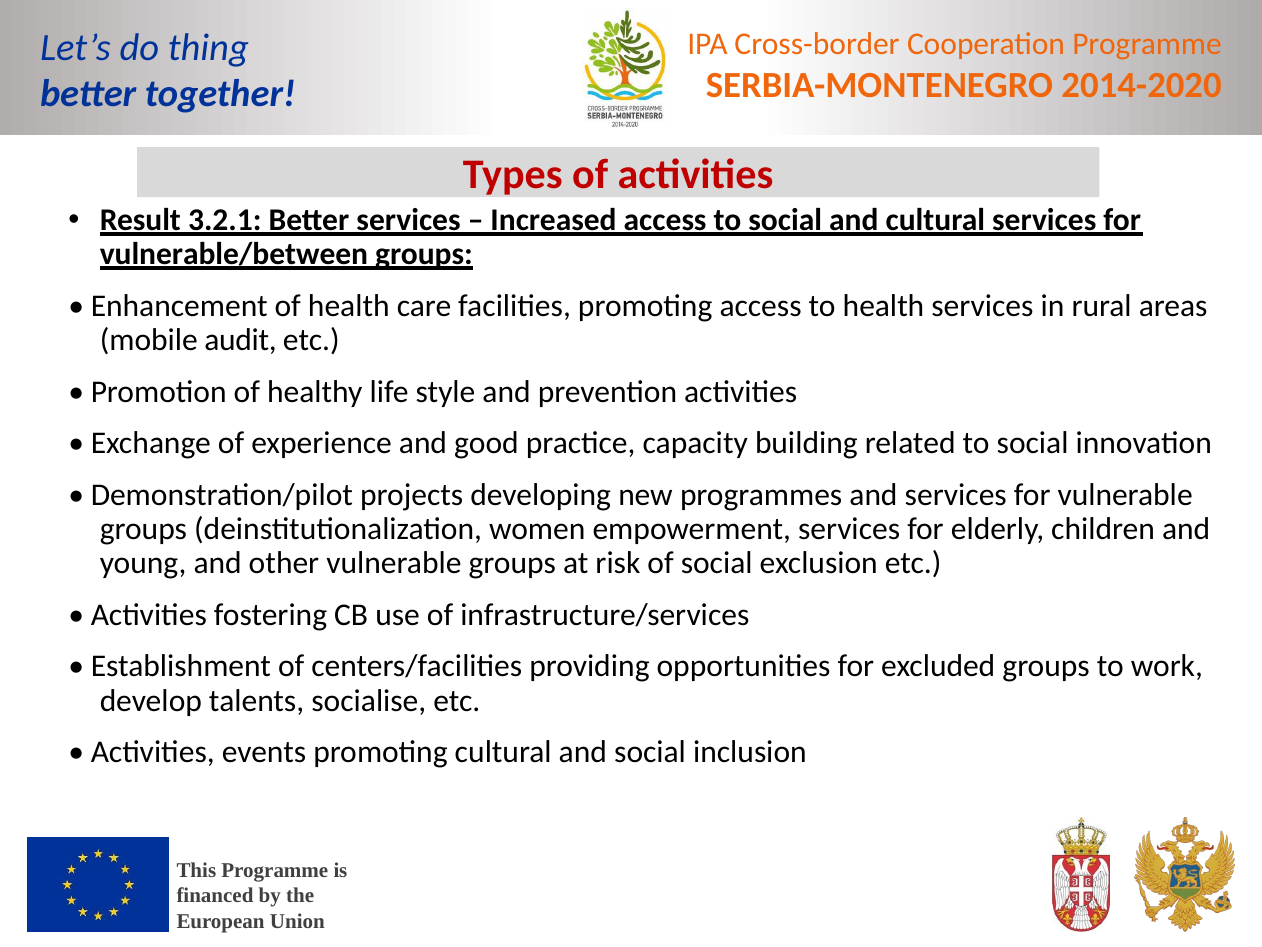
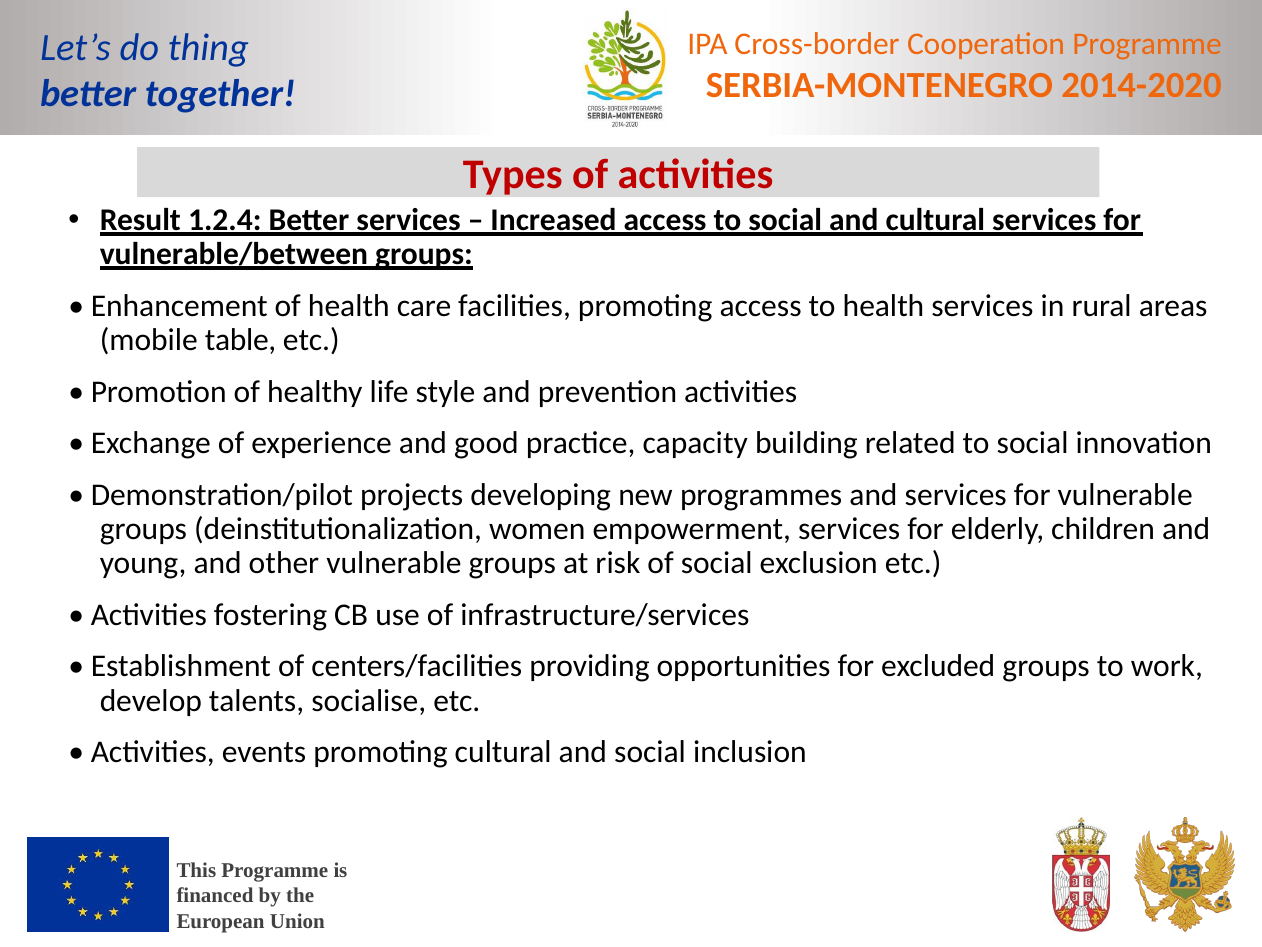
3.2.1: 3.2.1 -> 1.2.4 (225, 220)
audit: audit -> table (241, 340)
